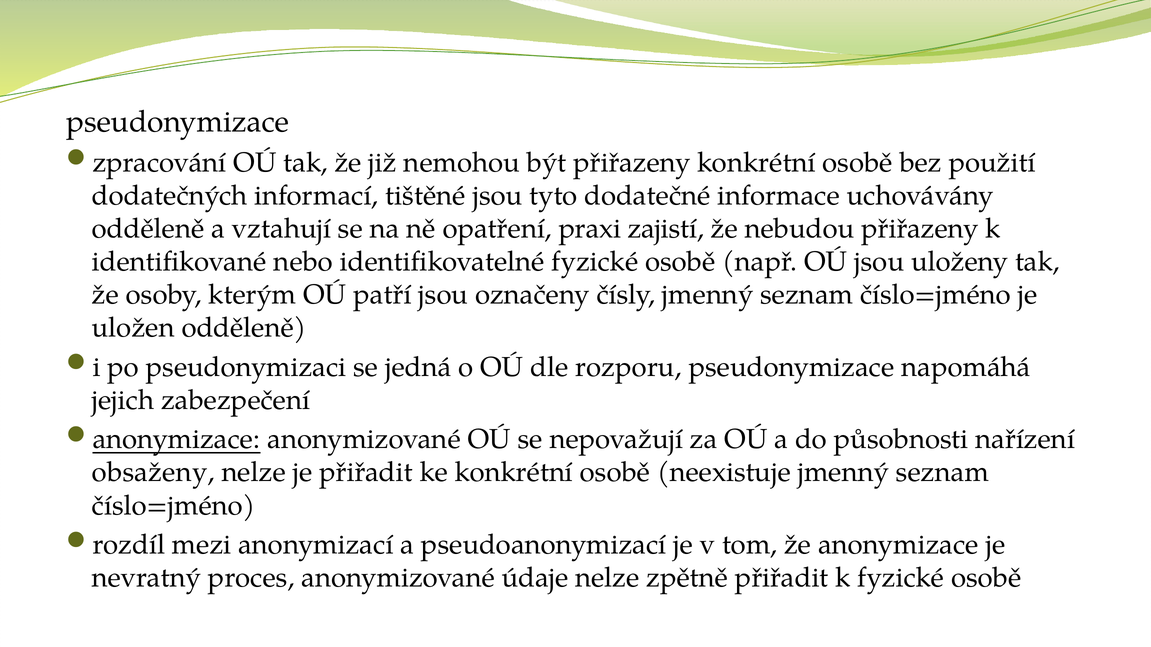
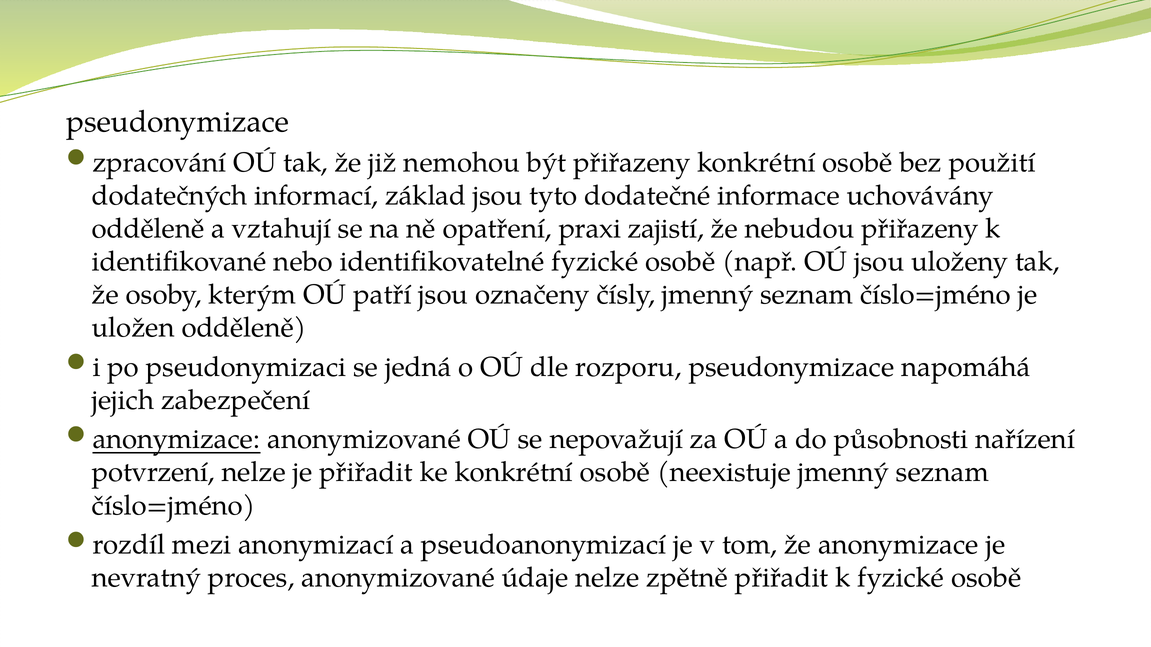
tištěné: tištěné -> základ (426, 196)
obsaženy: obsaženy -> potvrzení (153, 473)
